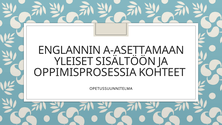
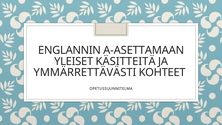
SISÄLTÖÖN: SISÄLTÖÖN -> KÄSITTEITÄ (126, 61)
OPPIMISPROSESSIA: OPPIMISPROSESSIA -> YMMÄRRETTÄVÄSTI (85, 72)
